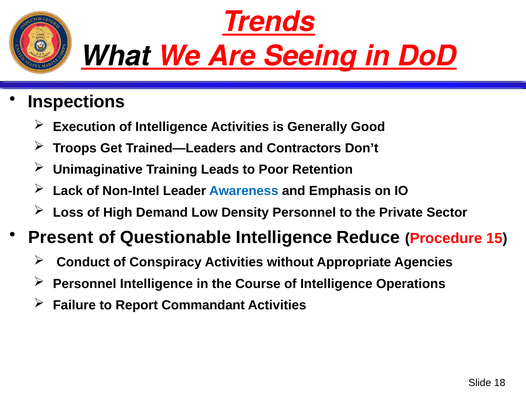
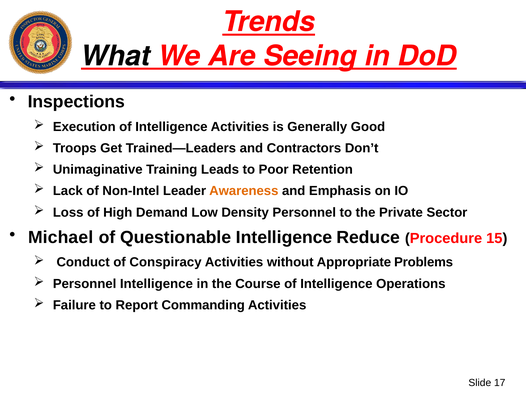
Awareness colour: blue -> orange (244, 191)
Present: Present -> Michael (61, 238)
Agencies: Agencies -> Problems (424, 263)
Commandant: Commandant -> Commanding (203, 306)
18: 18 -> 17 (500, 383)
